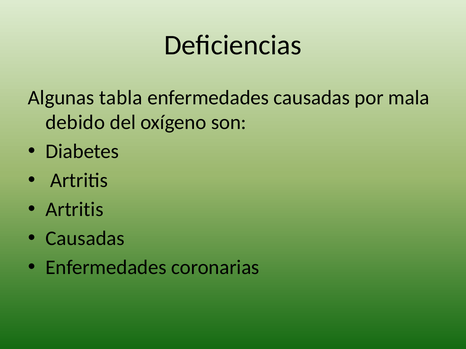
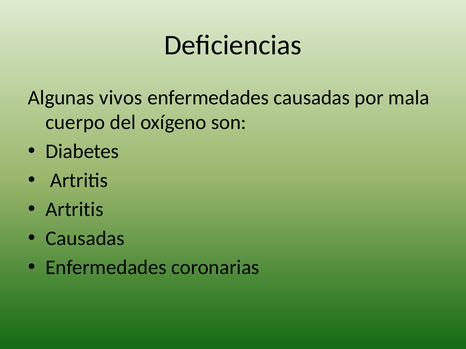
tabla: tabla -> vivos (121, 98)
debido: debido -> cuerpo (75, 123)
